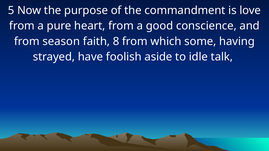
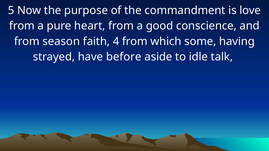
8: 8 -> 4 (116, 41)
foolish: foolish -> before (124, 57)
